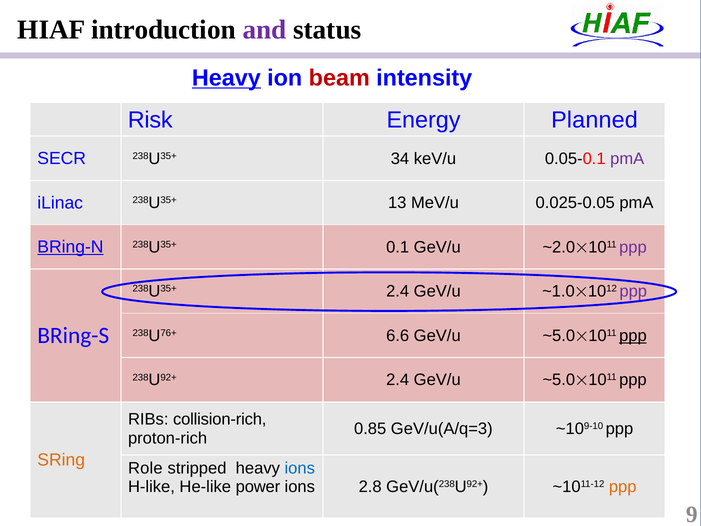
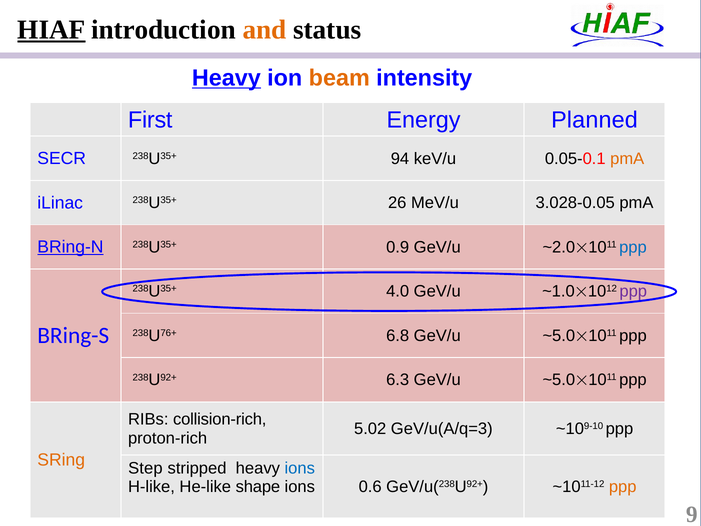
HIAF underline: none -> present (51, 30)
and colour: purple -> orange (265, 30)
beam colour: red -> orange (339, 78)
Risk: Risk -> First (150, 120)
34: 34 -> 94 (400, 158)
pmA colour: purple -> orange (627, 158)
13: 13 -> 26 (397, 203)
0.025-0.05: 0.025-0.05 -> 3.028-0.05 (575, 203)
0.1: 0.1 -> 0.9 (398, 247)
ppp colour: purple -> blue (633, 247)
238U35+ 2.4: 2.4 -> 4.0 (398, 291)
6.6: 6.6 -> 6.8 (398, 336)
ppp underline: present -> none (633, 336)
238U92+ 2.4: 2.4 -> 6.3 (398, 380)
0.85: 0.85 -> 5.02 (370, 429)
Role: Role -> Step (145, 468)
power: power -> shape (258, 487)
2.8: 2.8 -> 0.6 (370, 487)
